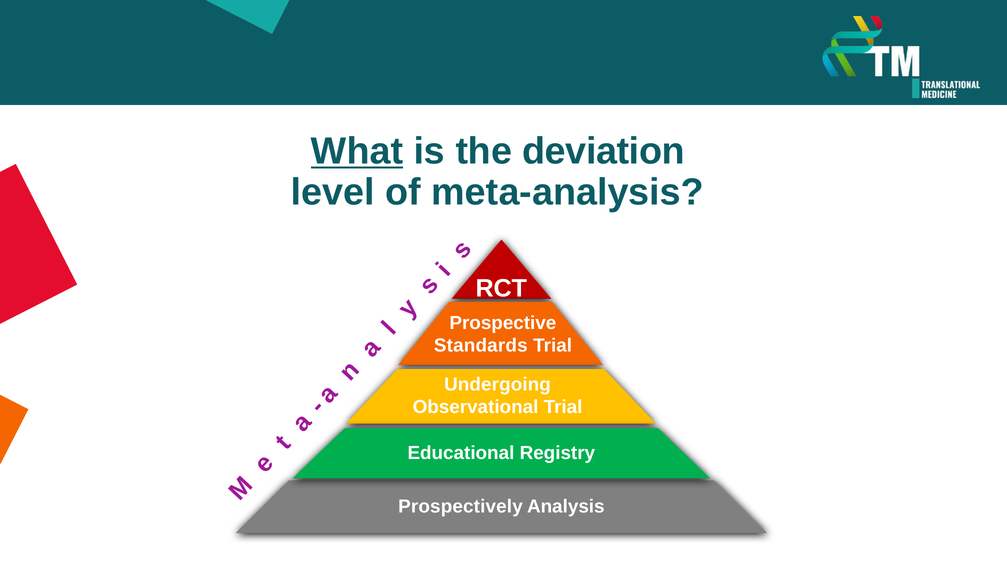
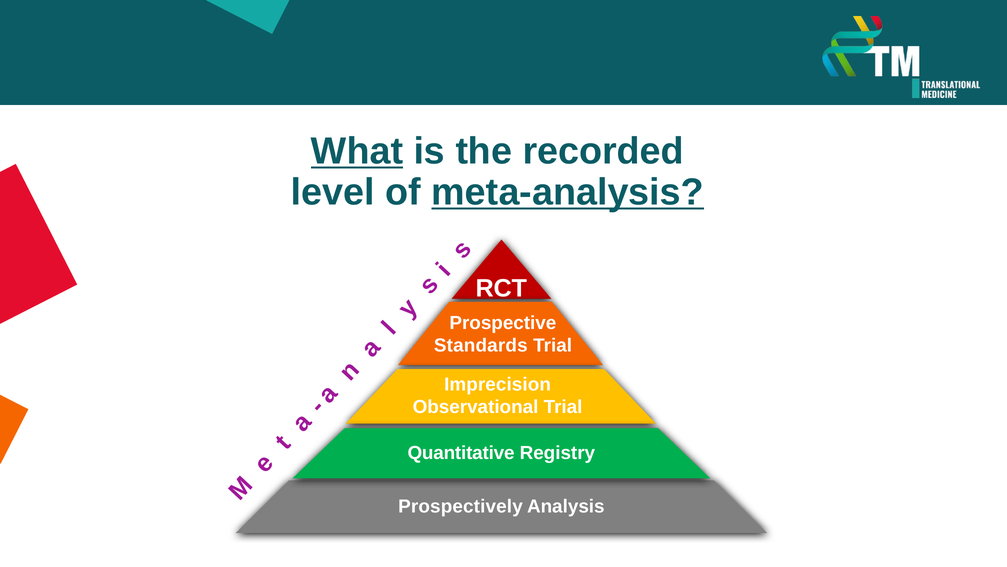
deviation: deviation -> recorded (603, 151)
meta-analysis underline: none -> present (568, 192)
Undergoing: Undergoing -> Imprecision (498, 384)
Educational: Educational -> Quantitative (461, 453)
